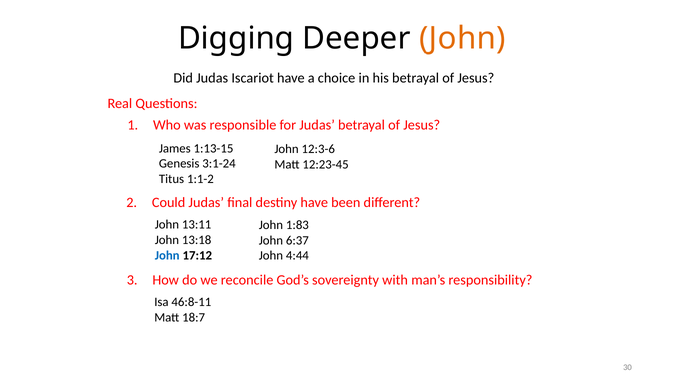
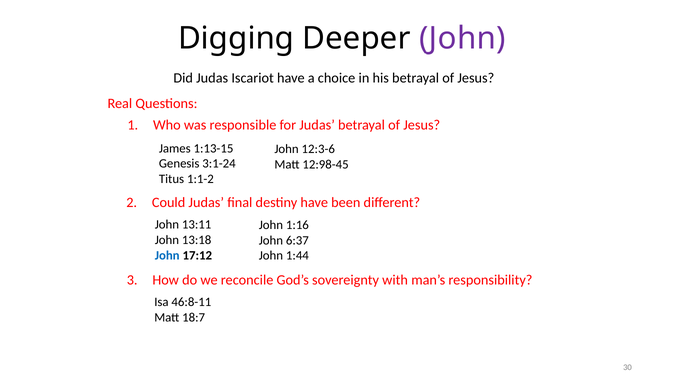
John colour: orange -> purple (462, 38)
12:23-45: 12:23-45 -> 12:98-45 (326, 164)
1:83: 1:83 -> 1:16 (297, 225)
4:44: 4:44 -> 1:44 (297, 256)
